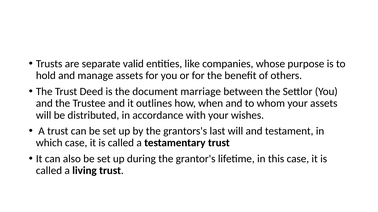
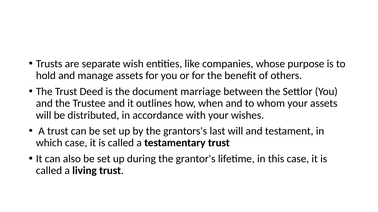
valid: valid -> wish (133, 64)
